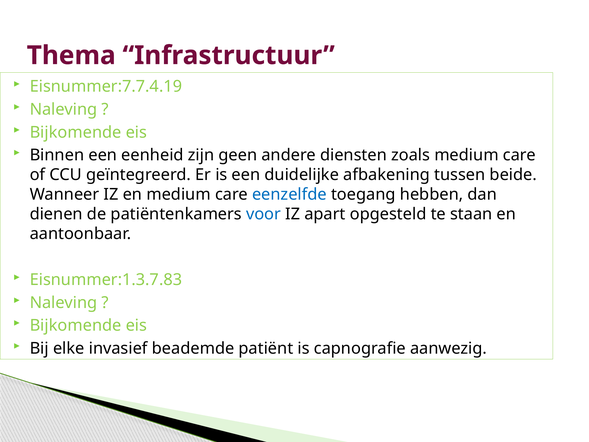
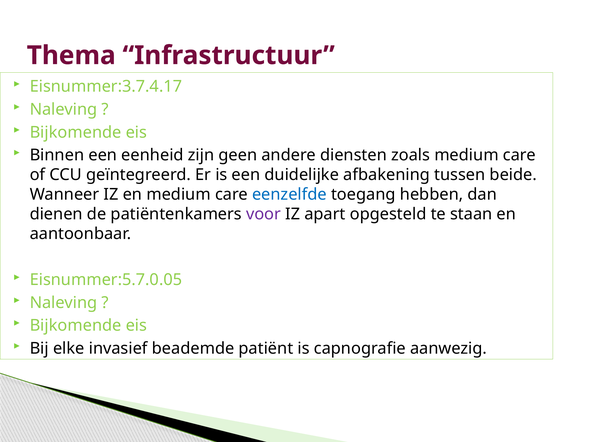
Eisnummer:7.7.4.19: Eisnummer:7.7.4.19 -> Eisnummer:3.7.4.17 (106, 86)
voor colour: blue -> purple (264, 214)
Eisnummer:1.3.7.83: Eisnummer:1.3.7.83 -> Eisnummer:5.7.0.05 (106, 280)
